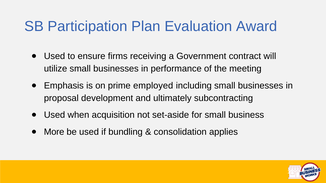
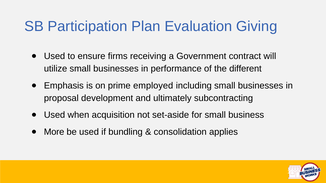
Award: Award -> Giving (257, 26)
meeting: meeting -> different (245, 69)
